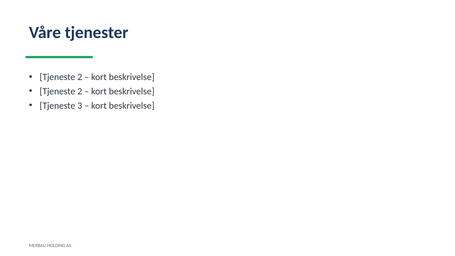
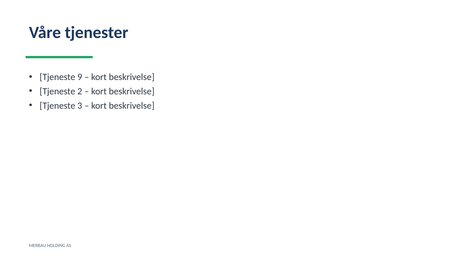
2: 2 -> 9 (80, 77)
